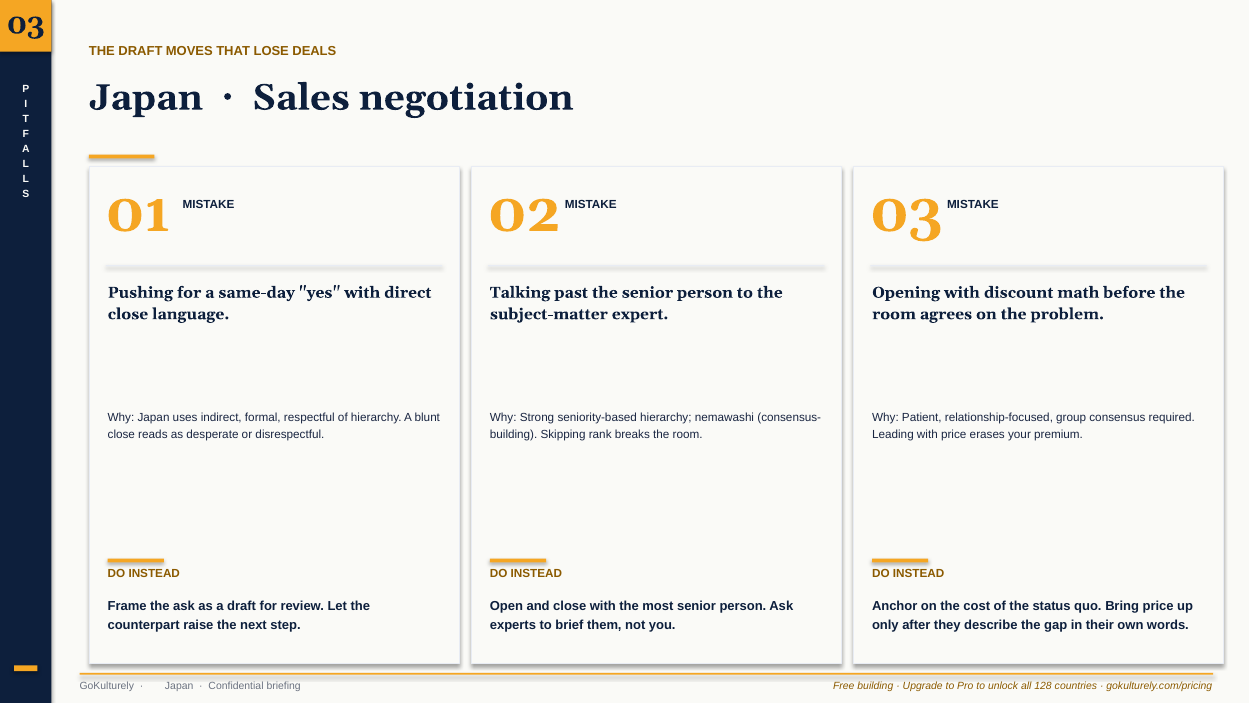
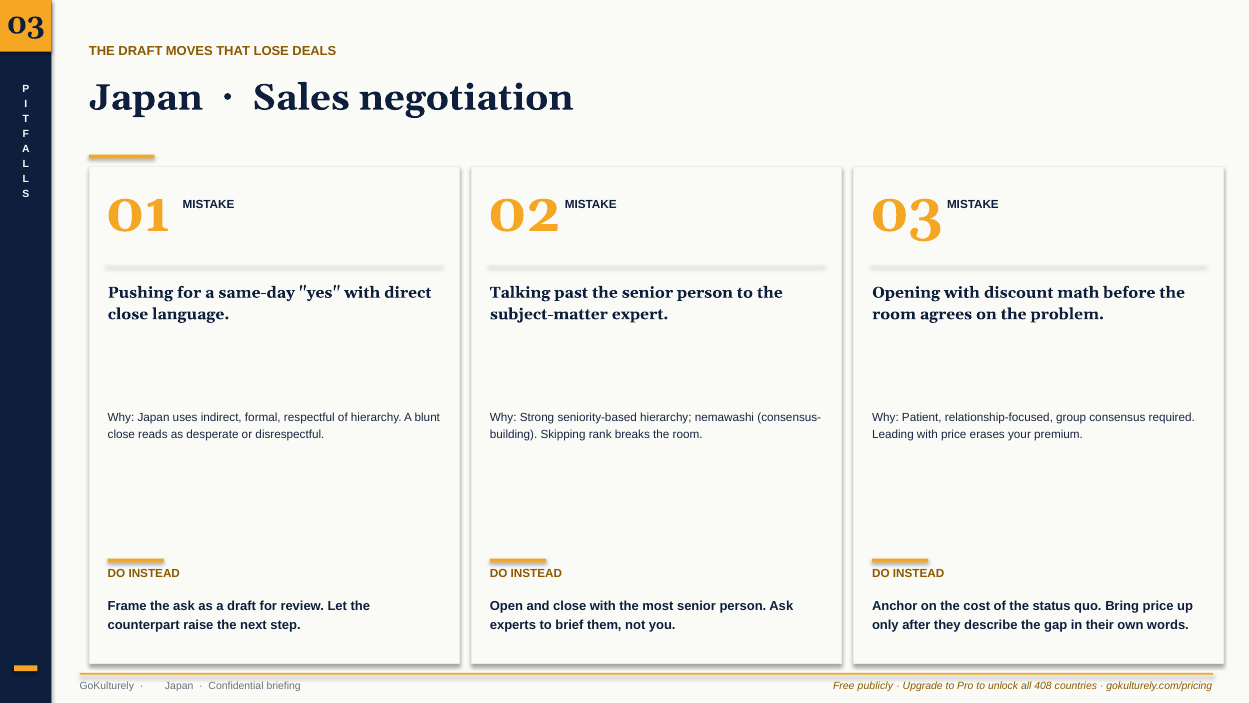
Free building: building -> publicly (875, 685)
128: 128 -> 408 (1043, 685)
